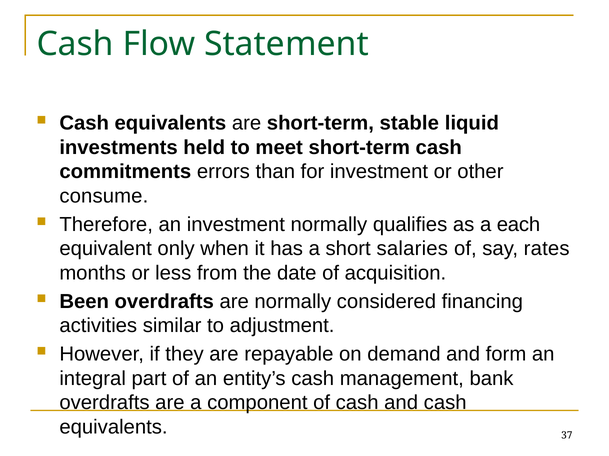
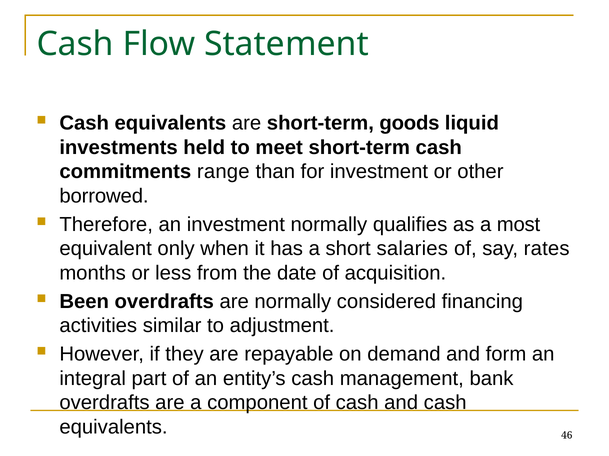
stable: stable -> goods (409, 123)
errors: errors -> range (223, 172)
consume: consume -> borrowed (104, 196)
each: each -> most (518, 225)
37: 37 -> 46 (567, 436)
